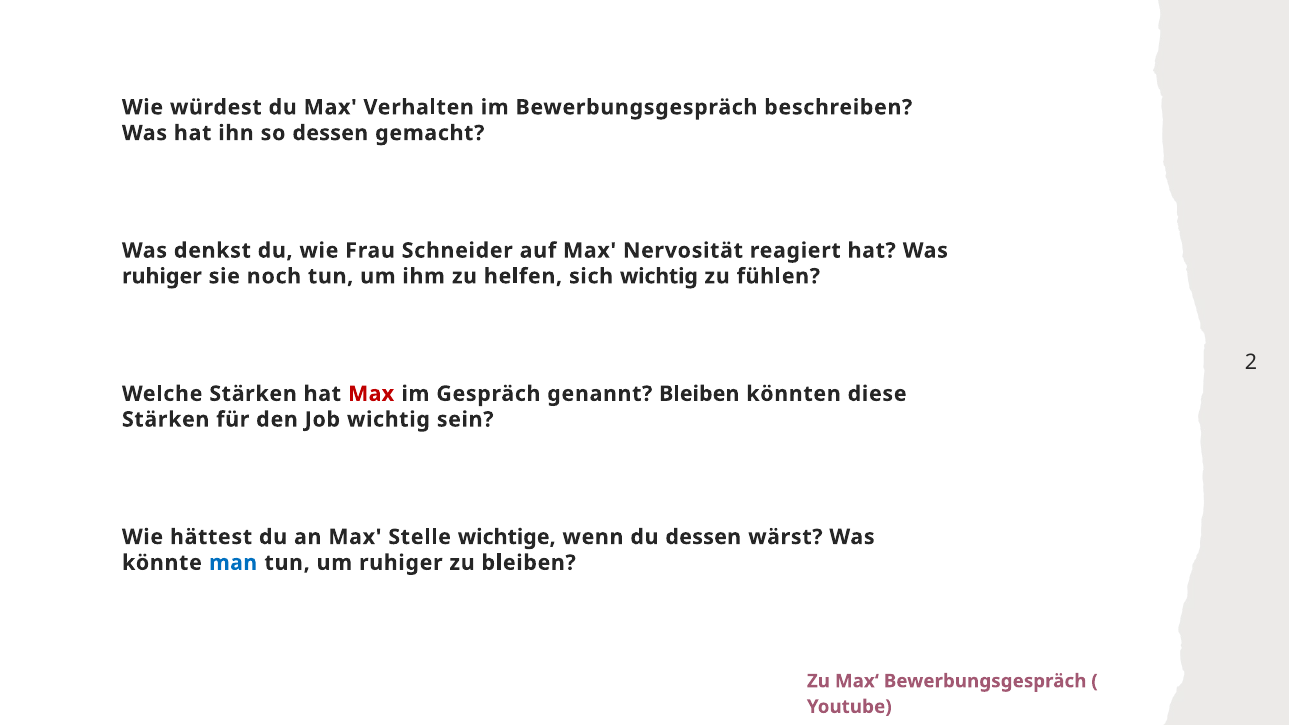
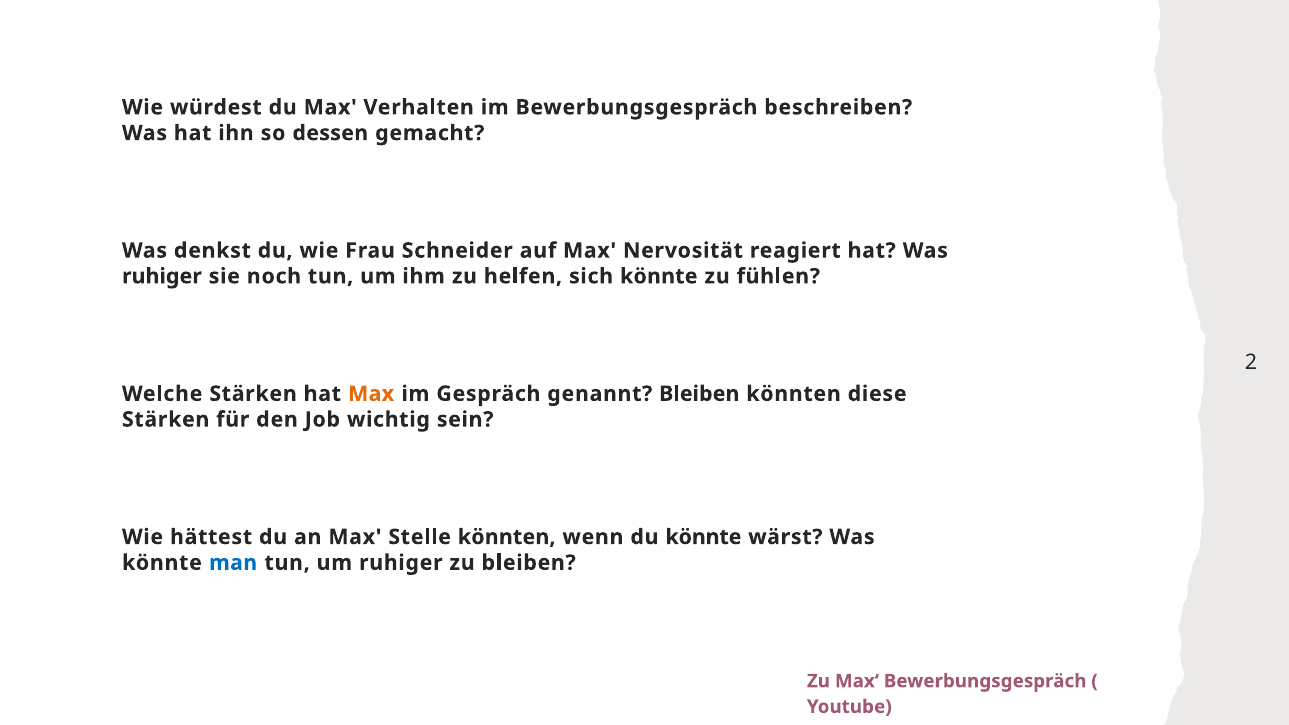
sich wichtig: wichtig -> könnte (659, 276)
Max colour: red -> orange (371, 394)
Stelle wichtige: wichtige -> könnten (507, 537)
du dessen: dessen -> könnte (703, 537)
